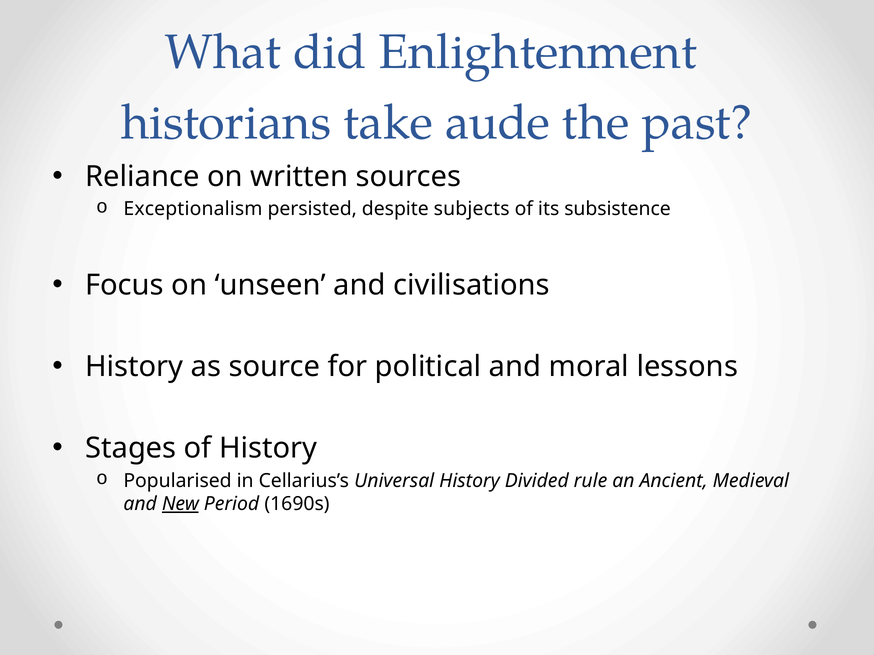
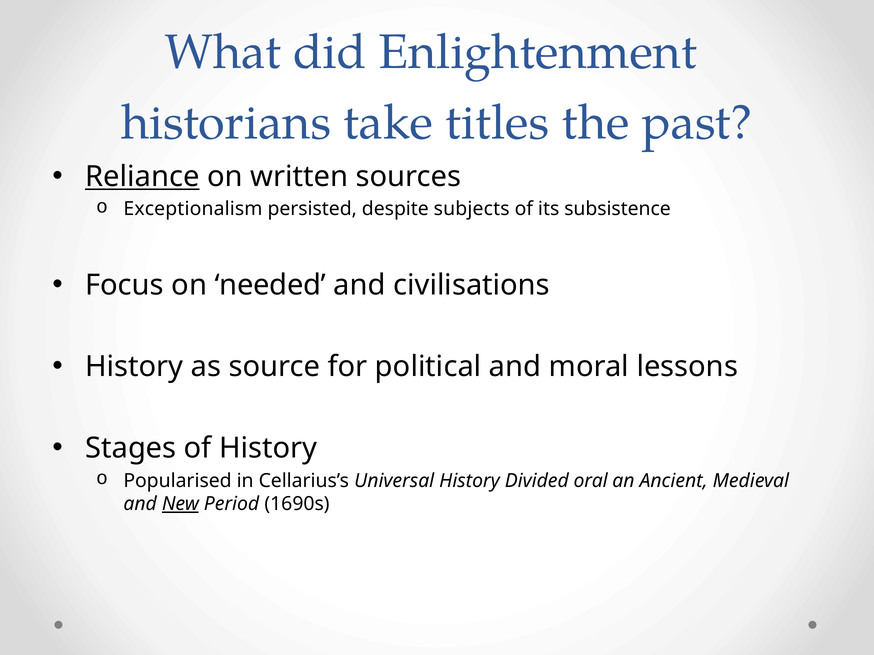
aude: aude -> titles (497, 123)
Reliance underline: none -> present (142, 177)
unseen: unseen -> needed (270, 286)
rule: rule -> oral (591, 481)
